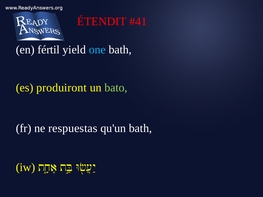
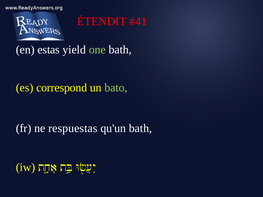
fértil: fértil -> estas (49, 50)
one colour: light blue -> light green (97, 50)
produiront: produiront -> correspond (62, 88)
